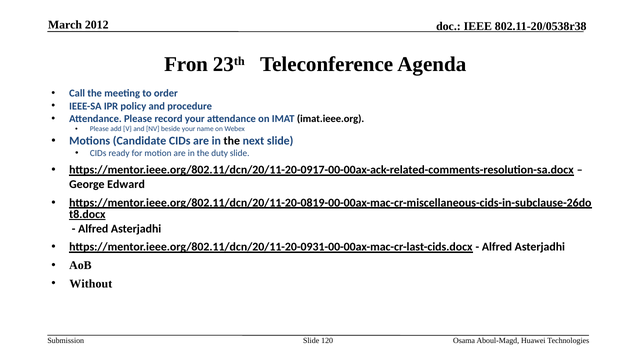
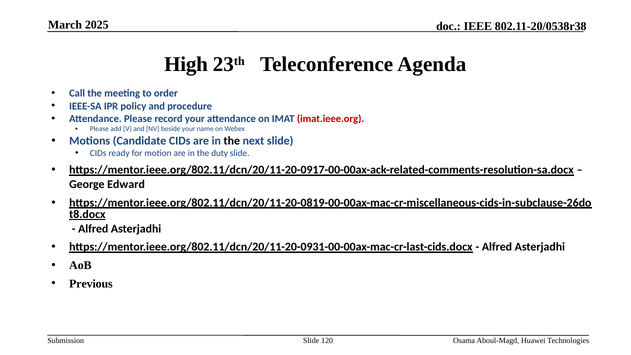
2012: 2012 -> 2025 (97, 25)
Fron: Fron -> High (186, 65)
imat.ieee.org colour: black -> red (331, 119)
Without: Without -> Previous (91, 284)
